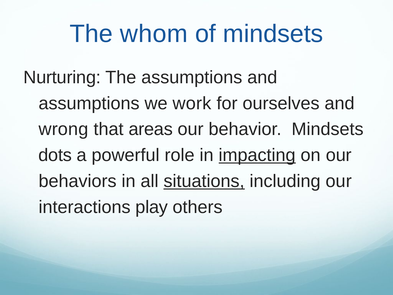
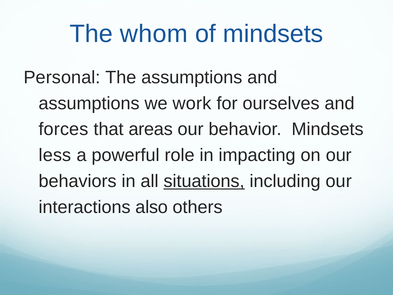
Nurturing: Nurturing -> Personal (62, 77)
wrong: wrong -> forces (63, 129)
dots: dots -> less (55, 155)
impacting underline: present -> none (257, 155)
play: play -> also (152, 207)
